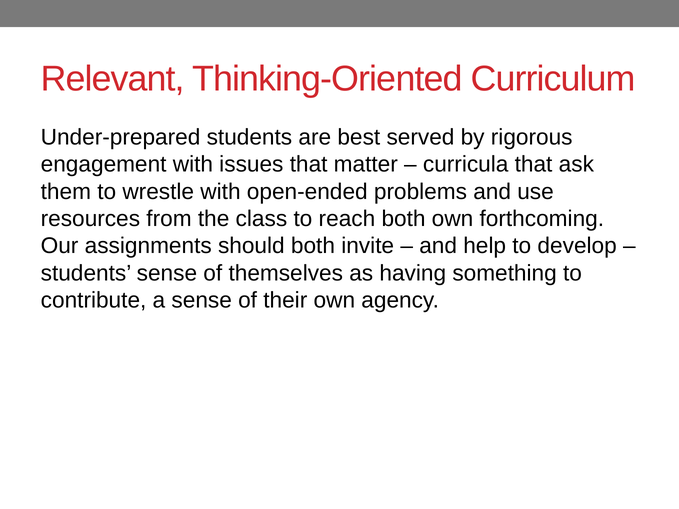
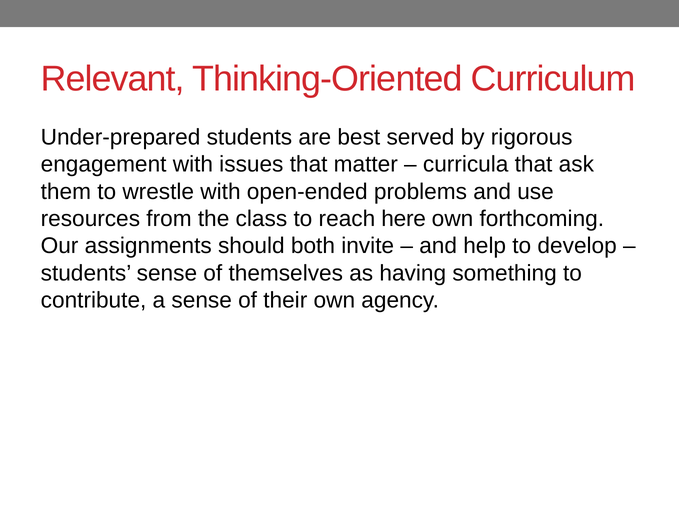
reach both: both -> here (404, 219)
